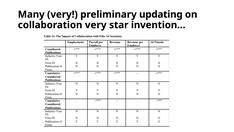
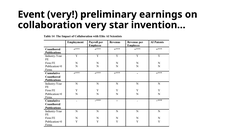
Many: Many -> Event (31, 14)
updating: updating -> earnings (161, 14)
